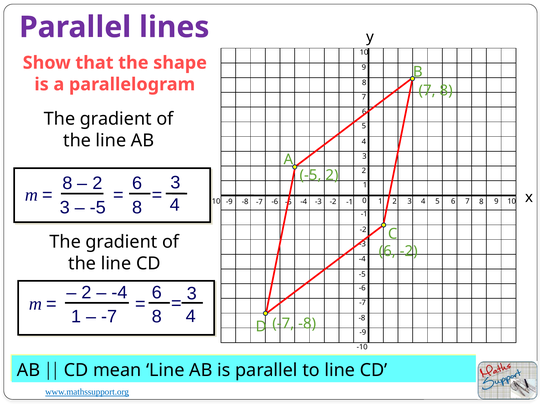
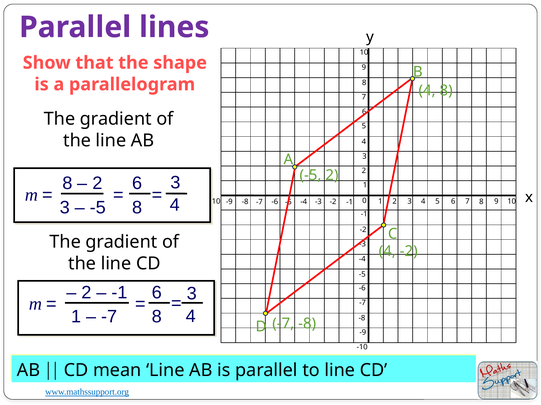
7: 7 -> 4 (427, 91)
6: 6 -> 4 (387, 252)
-4: -4 -> -1 (119, 293)
